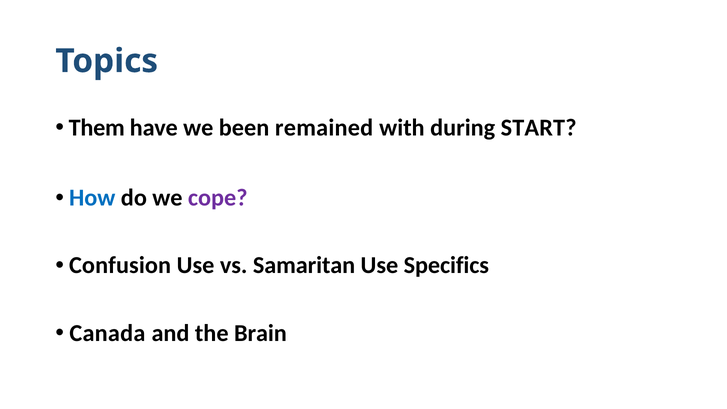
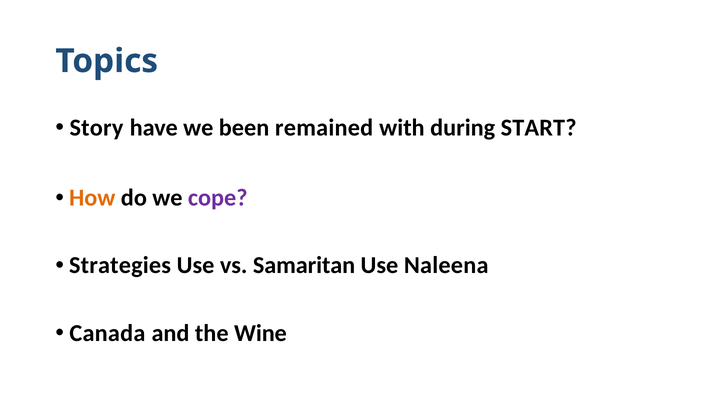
Them: Them -> Story (96, 128)
How colour: blue -> orange (92, 198)
Confusion: Confusion -> Strategies (120, 265)
Specifics: Specifics -> Naleena (446, 265)
Brain: Brain -> Wine (260, 333)
